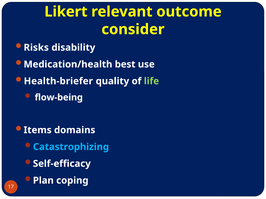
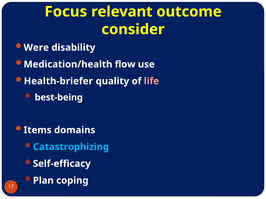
Likert: Likert -> Focus (66, 12)
Risks: Risks -> Were (36, 48)
best: best -> flow (125, 64)
life colour: light green -> pink (151, 81)
flow-being: flow-being -> best-being (59, 98)
